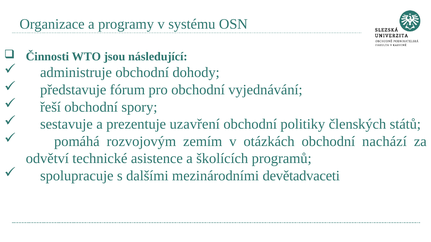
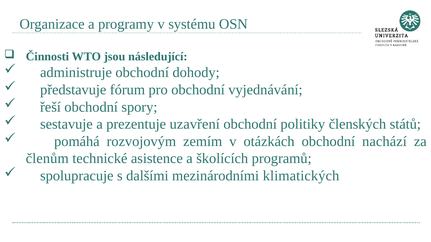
odvětví: odvětví -> členům (47, 159)
devětadvaceti: devětadvaceti -> klimatických (301, 176)
